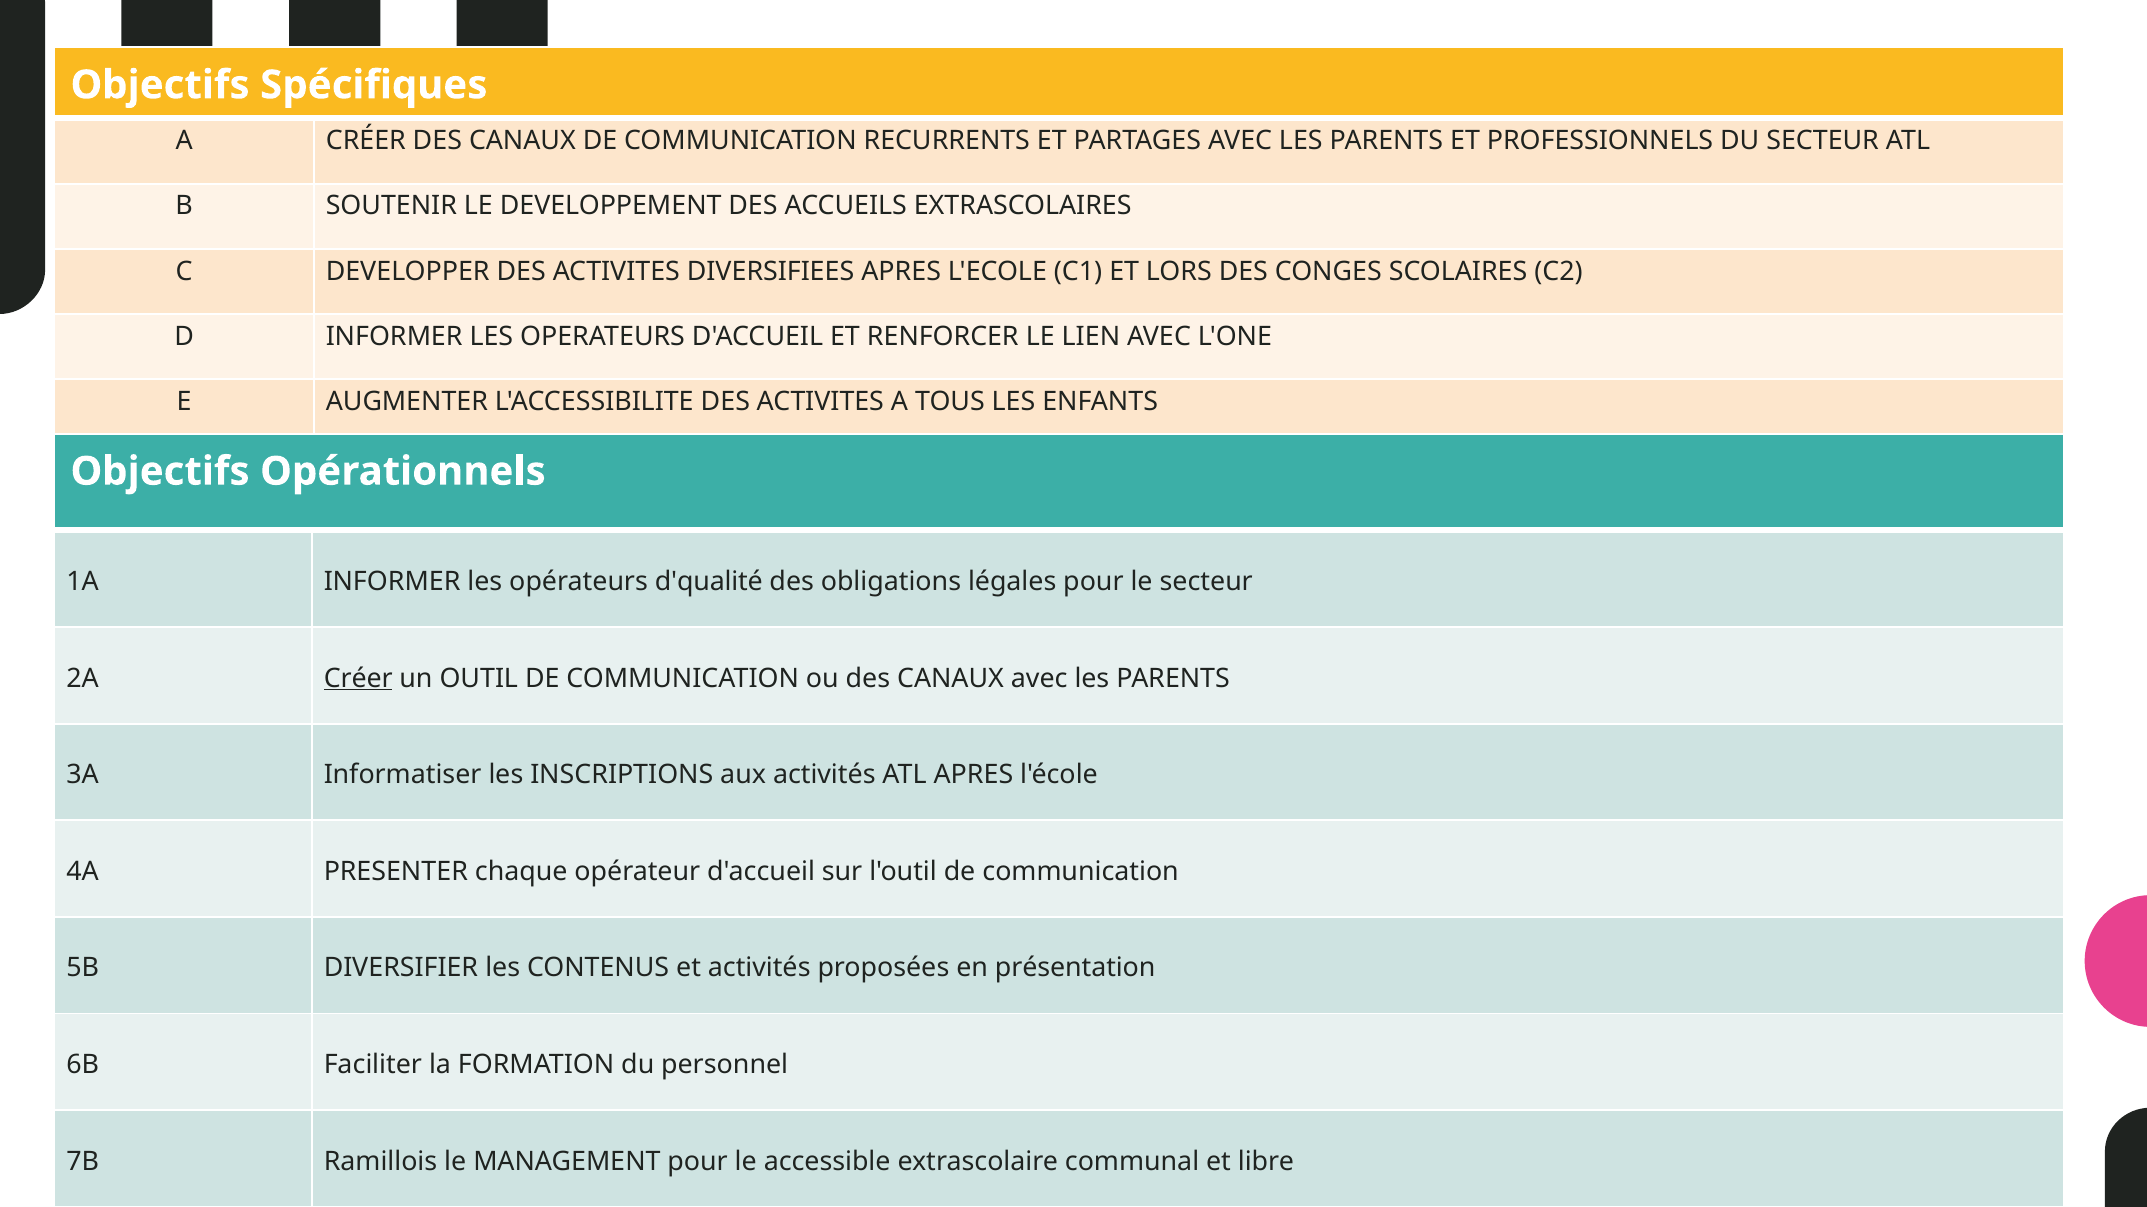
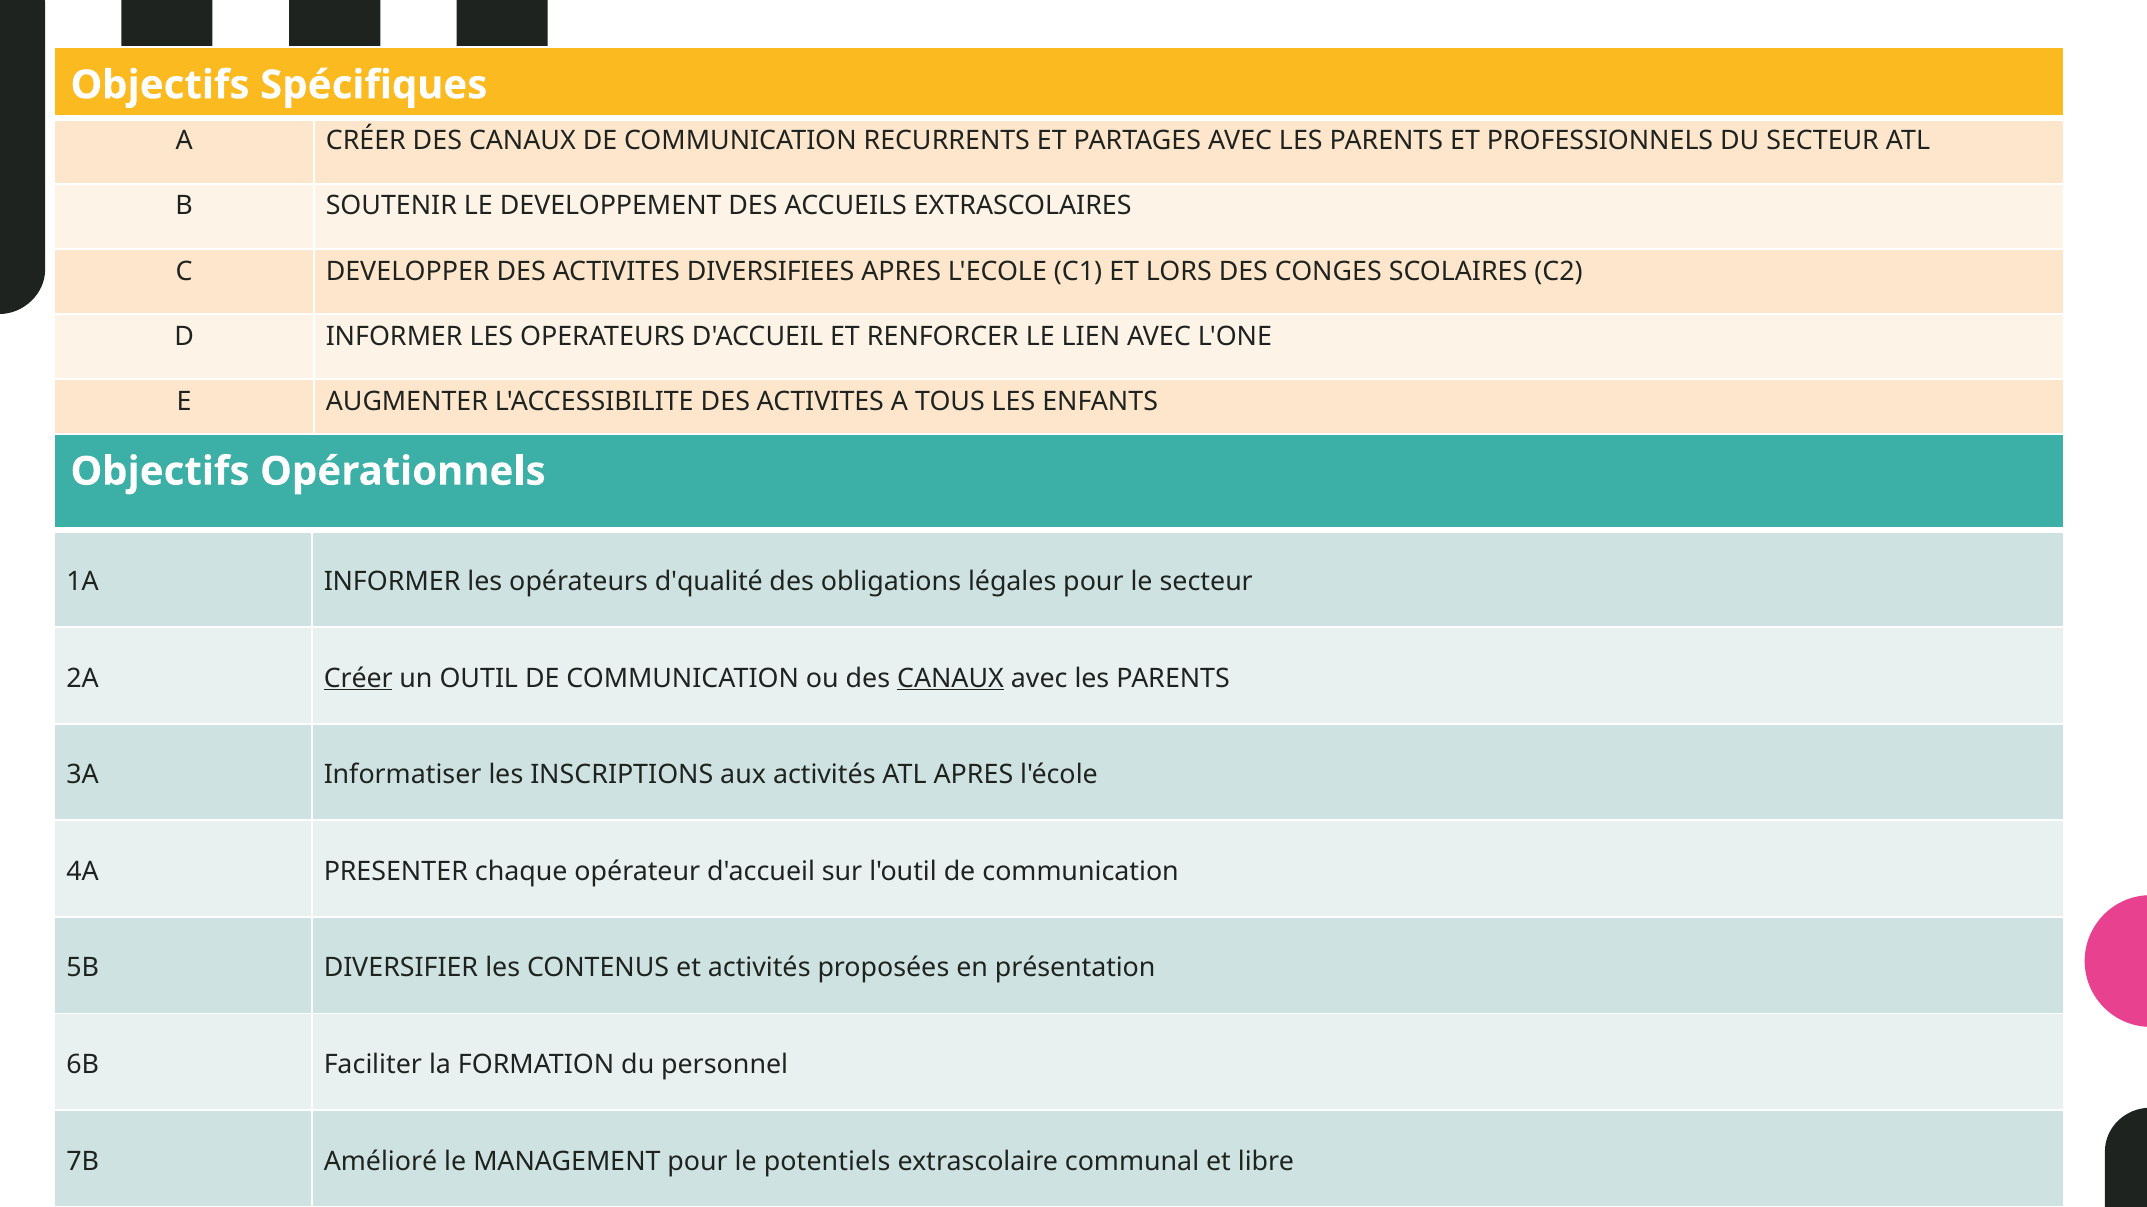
CANAUX underline: none -> present (950, 679)
Ramillois: Ramillois -> Amélioré (381, 1162)
accessible: accessible -> potentiels (827, 1162)
